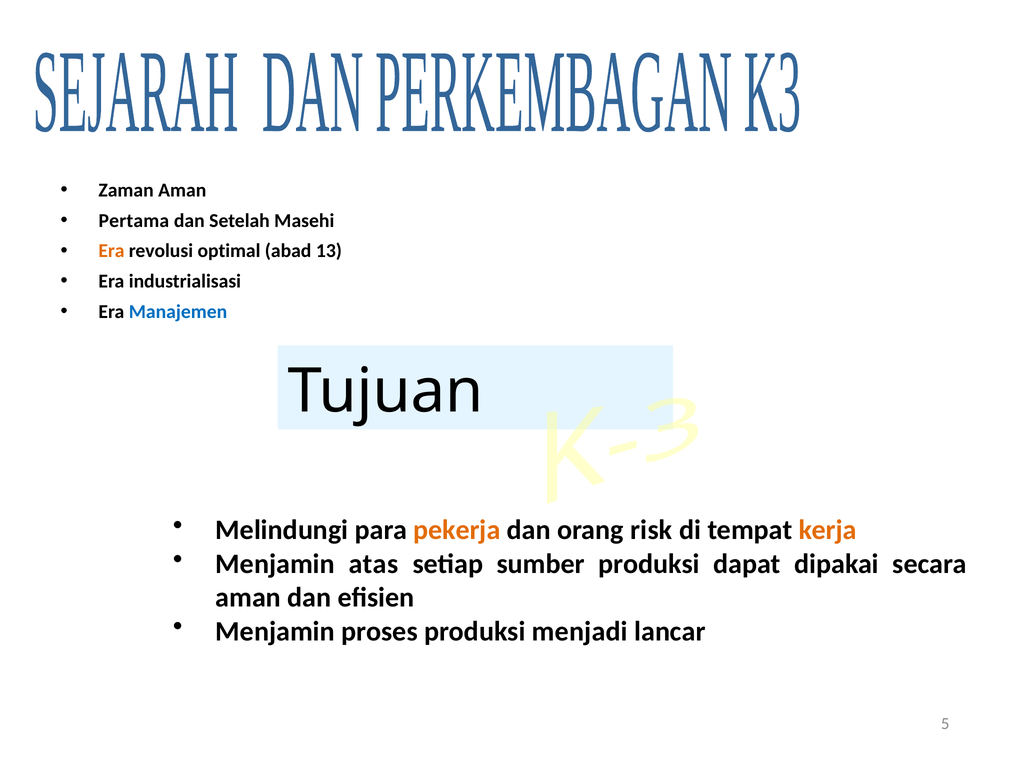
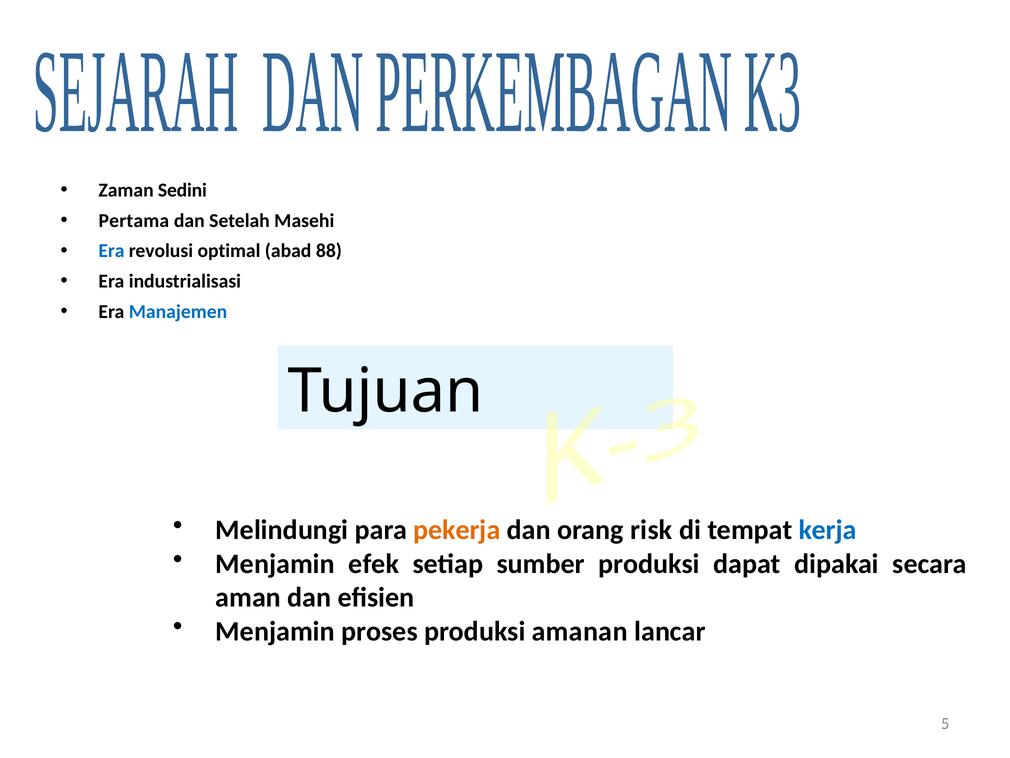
Zaman Aman: Aman -> Sedini (182, 190)
Era colour: orange -> blue (111, 251)
13: 13 -> 88 (329, 251)
kerja colour: orange -> blue (828, 530)
atas: atas -> efek (374, 563)
menjadi: menjadi -> amanan (580, 631)
